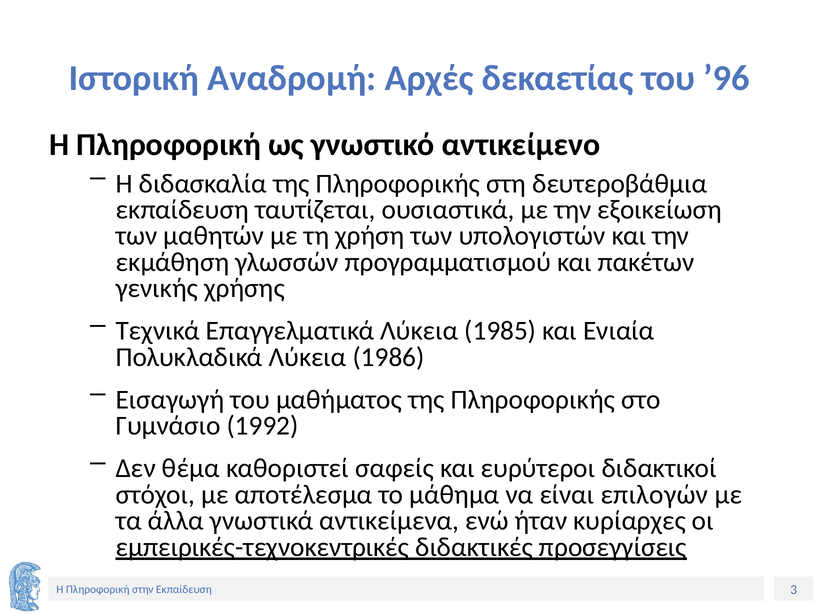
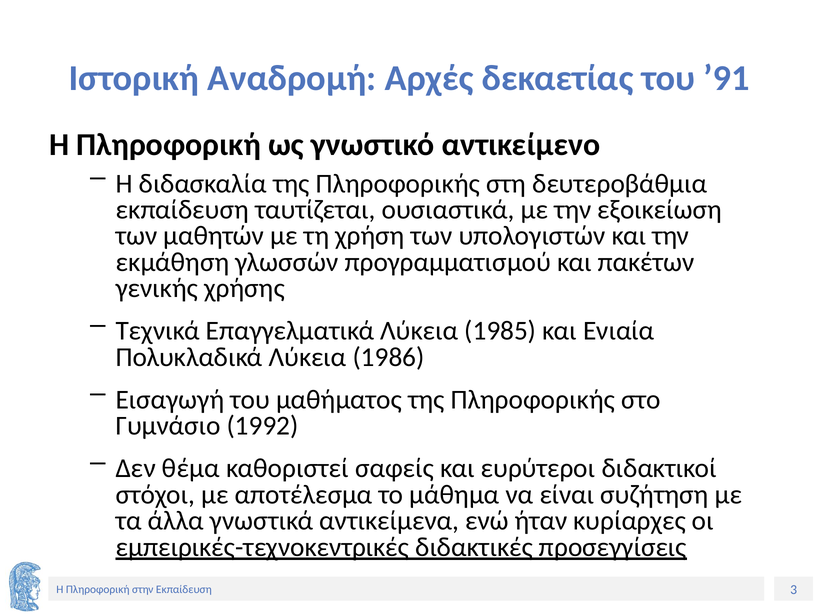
’96: ’96 -> ’91 (726, 78)
επιλογών: επιλογών -> συζήτηση (654, 495)
